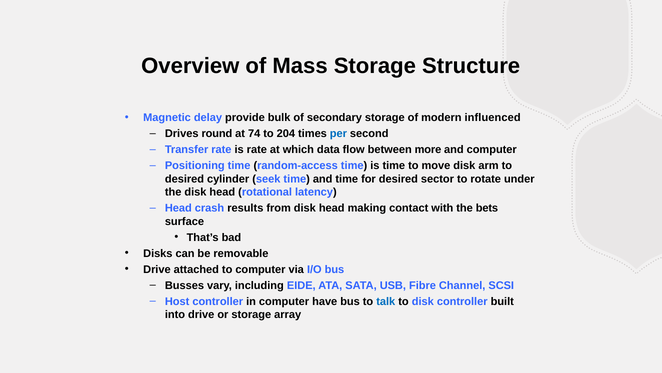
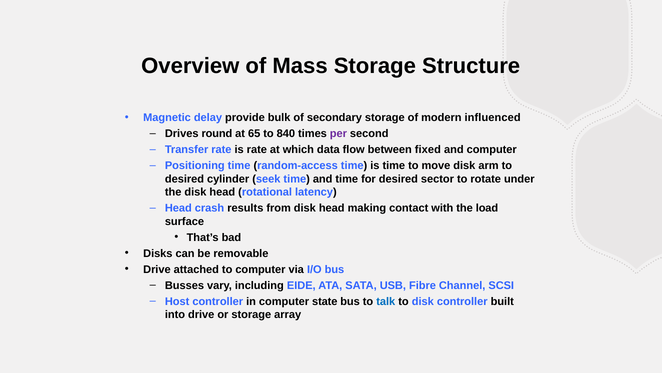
74: 74 -> 65 (254, 133)
204: 204 -> 840 (286, 133)
per colour: blue -> purple (338, 133)
more: more -> fixed (428, 149)
bets: bets -> load (487, 208)
have: have -> state (325, 301)
